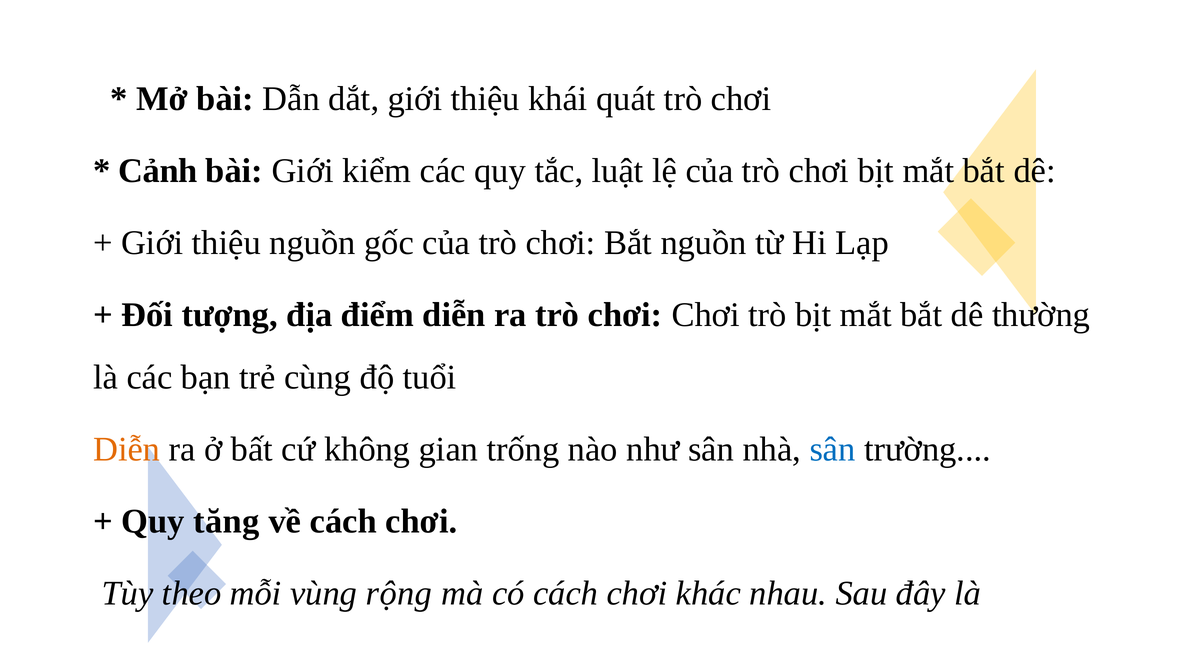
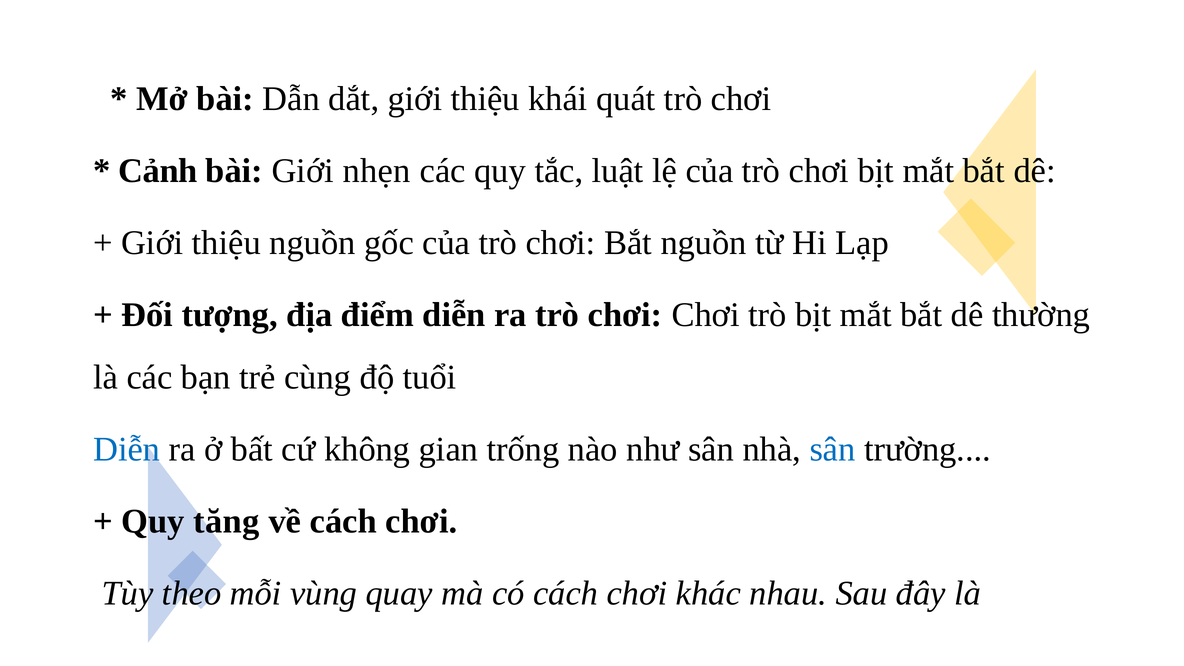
kiểm: kiểm -> nhẹn (377, 171)
Diễn colour: orange -> blue (127, 449)
rộng: rộng -> quay (399, 593)
